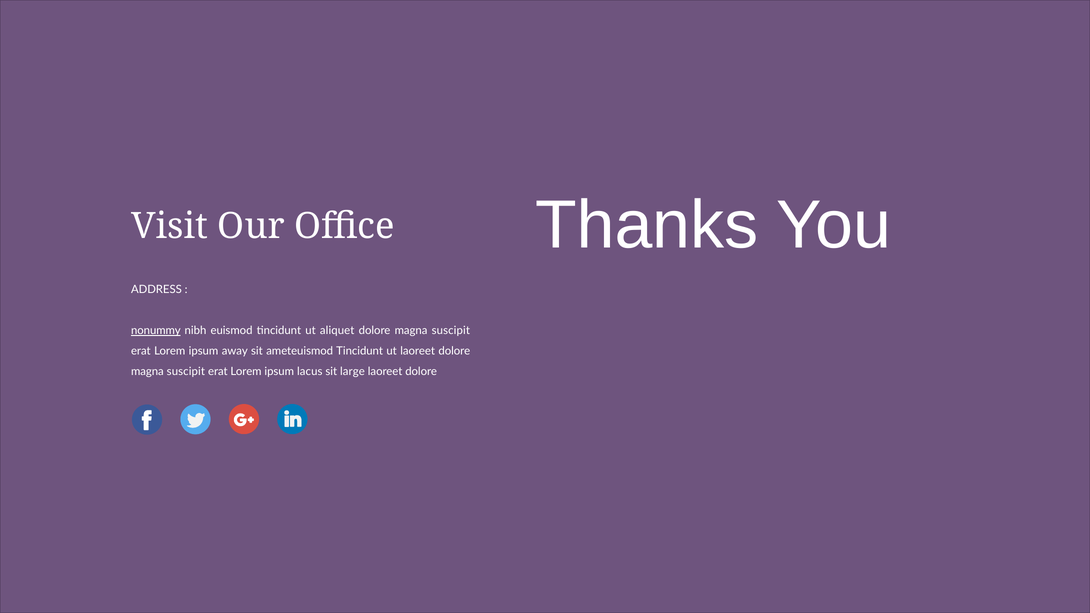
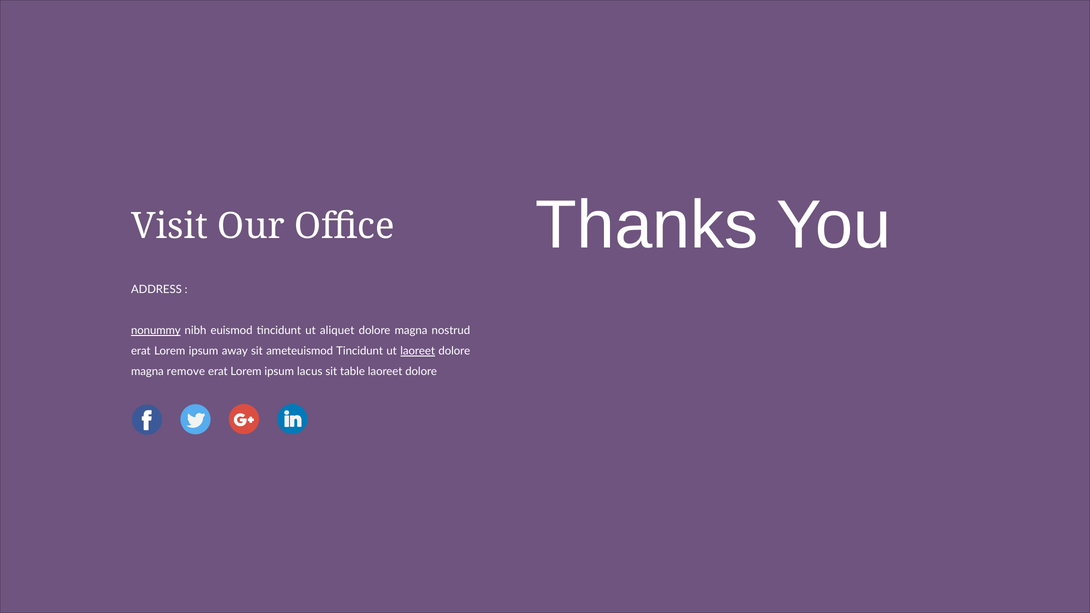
suscipit: suscipit -> nostrud (451, 331)
laoreet underline: none -> present (418, 351)
suscipit: suscipit -> remove (186, 372)
large: large -> table (352, 372)
